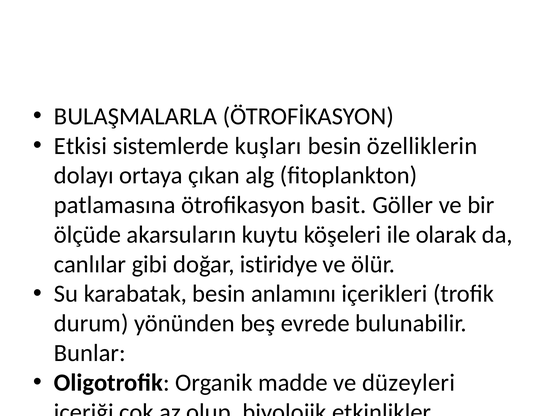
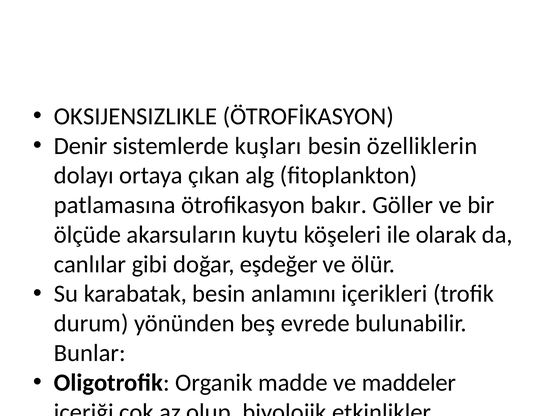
BULAŞMALARLA: BULAŞMALARLA -> OKSIJENSIZLIKLE (136, 116)
Etkisi: Etkisi -> Denir (81, 146)
basit: basit -> bakır (339, 205)
istiridye: istiridye -> eşdeğer (279, 264)
düzeyleri: düzeyleri -> maddeler (409, 382)
